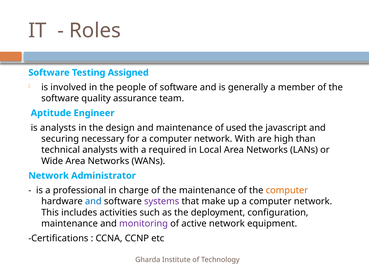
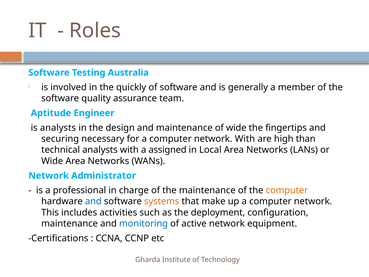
Assigned: Assigned -> Australia (128, 73)
people: people -> quickly (131, 87)
of used: used -> wide (236, 128)
javascript: javascript -> fingertips (286, 128)
required: required -> assigned (168, 150)
systems colour: purple -> orange (162, 201)
monitoring colour: purple -> blue (144, 223)
